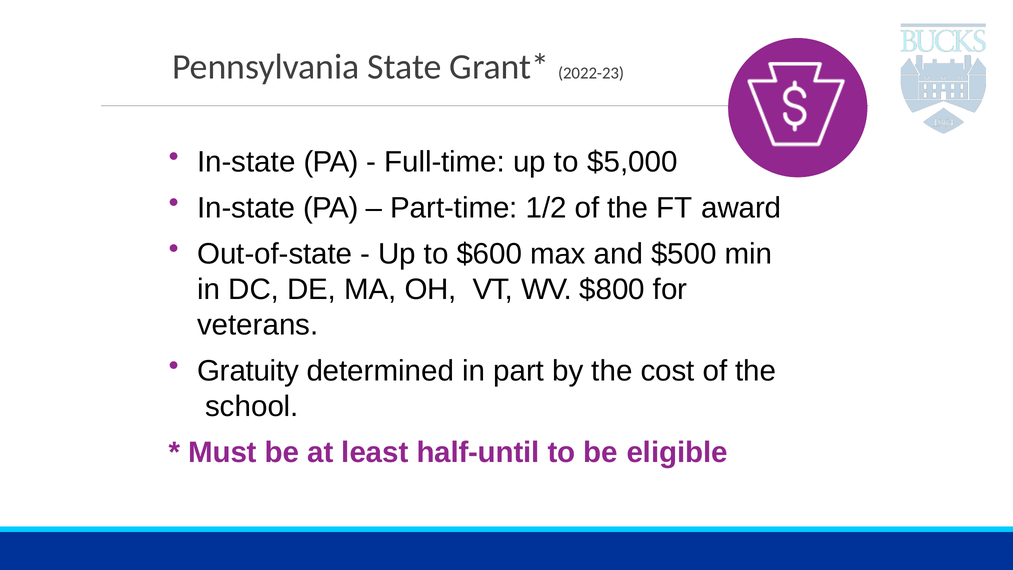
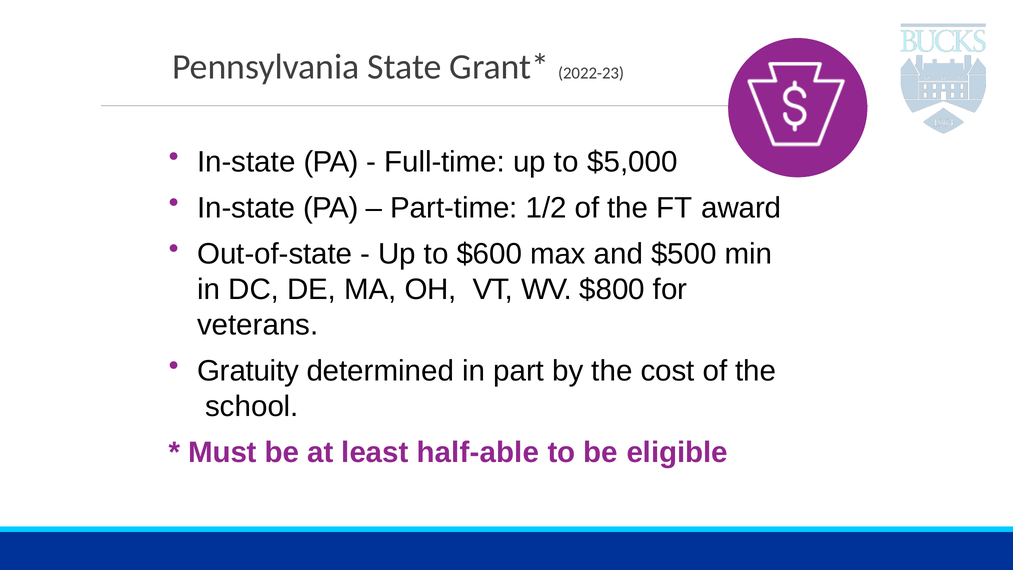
half-until: half-until -> half-able (478, 452)
